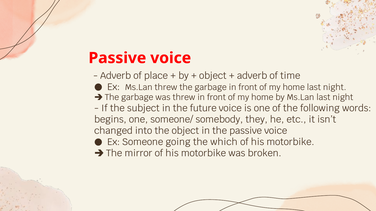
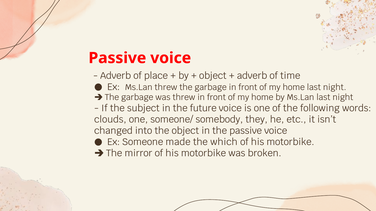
begins: begins -> clouds (110, 120)
going: going -> made (178, 142)
